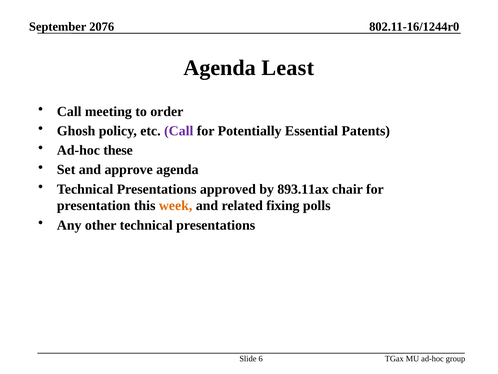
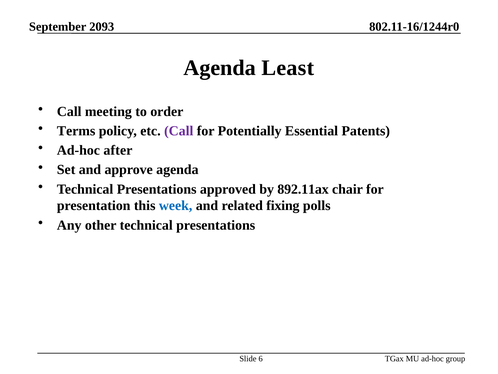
2076: 2076 -> 2093 (102, 27)
Ghosh: Ghosh -> Terms (76, 131)
these: these -> after (118, 150)
893.11ax: 893.11ax -> 892.11ax (303, 189)
week colour: orange -> blue (176, 205)
